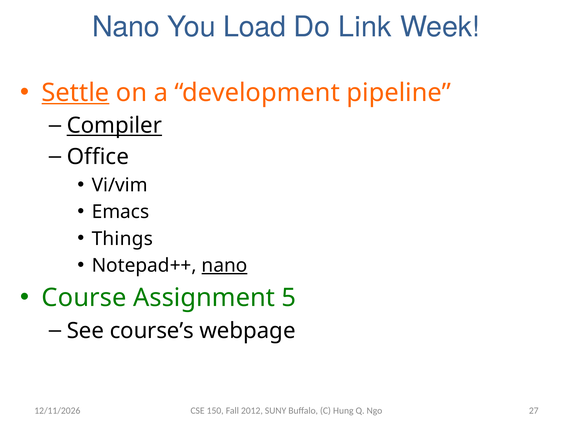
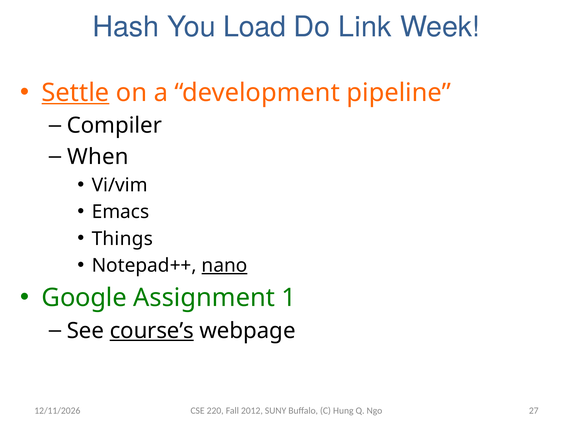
Nano: Nano -> Hash (126, 27)
Compiler underline: present -> none (114, 126)
Office: Office -> When (98, 157)
Course: Course -> Google (84, 298)
5: 5 -> 1 (289, 298)
course’s underline: none -> present (152, 330)
150: 150 -> 220 (215, 410)
